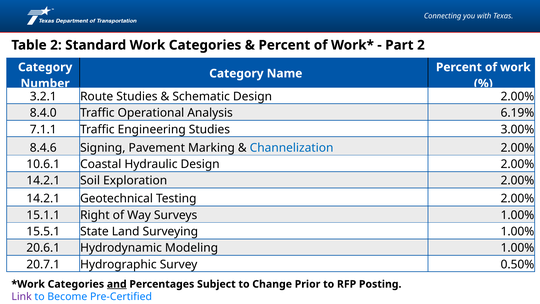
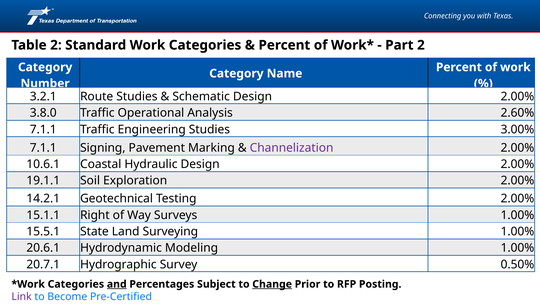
8.4.0: 8.4.0 -> 3.8.0 (43, 113)
6.19%: 6.19% -> 2.60% (517, 113)
8.4.6: 8.4.6 -> 7.1.1 (43, 148)
Channelization colour: blue -> purple (292, 148)
14.2.1: 14.2.1 -> 19.1.1 (43, 181)
Change underline: none -> present (272, 284)
